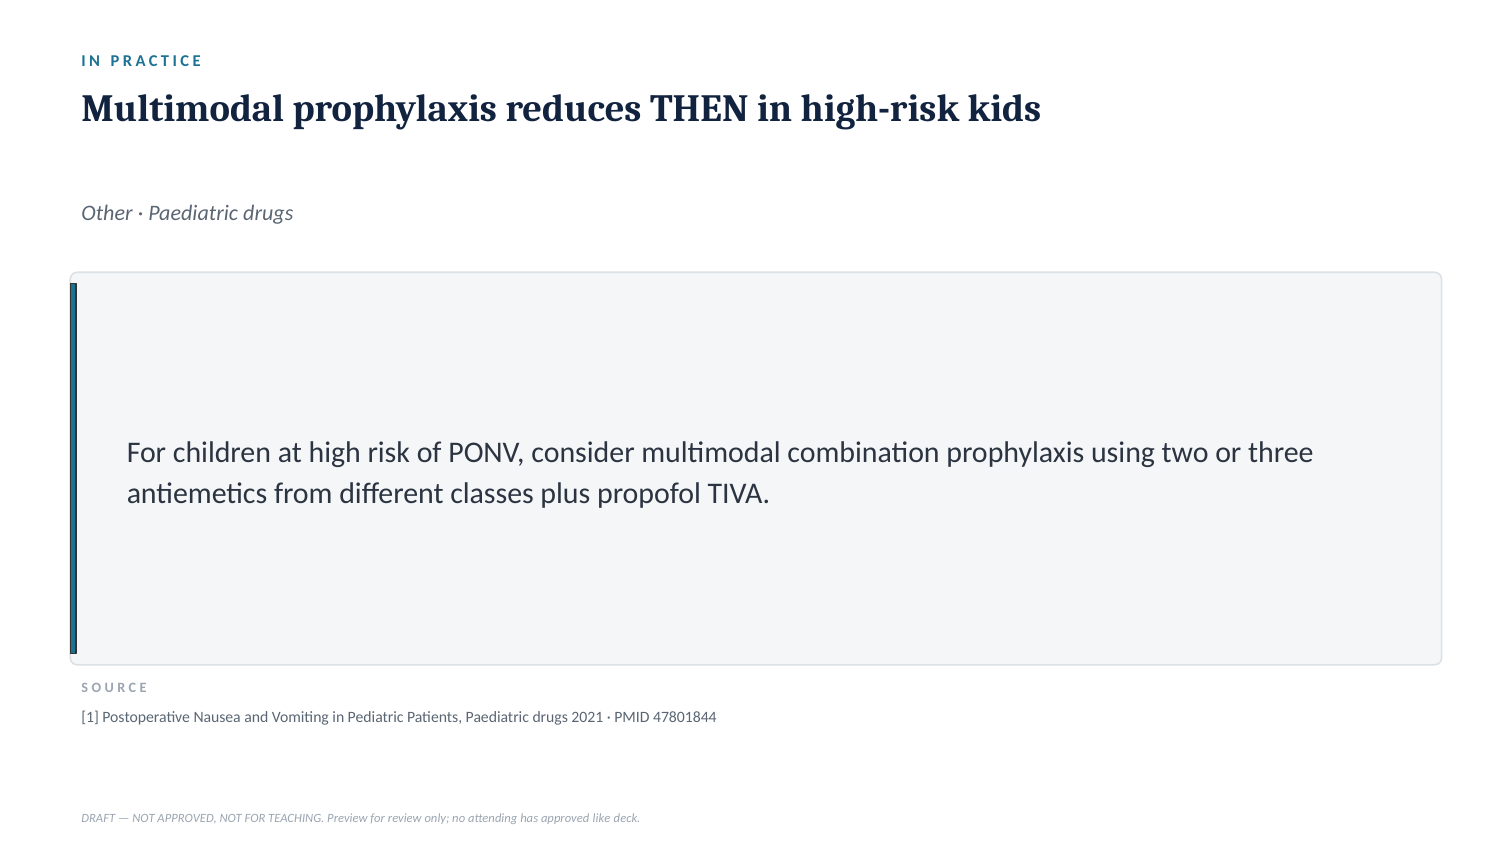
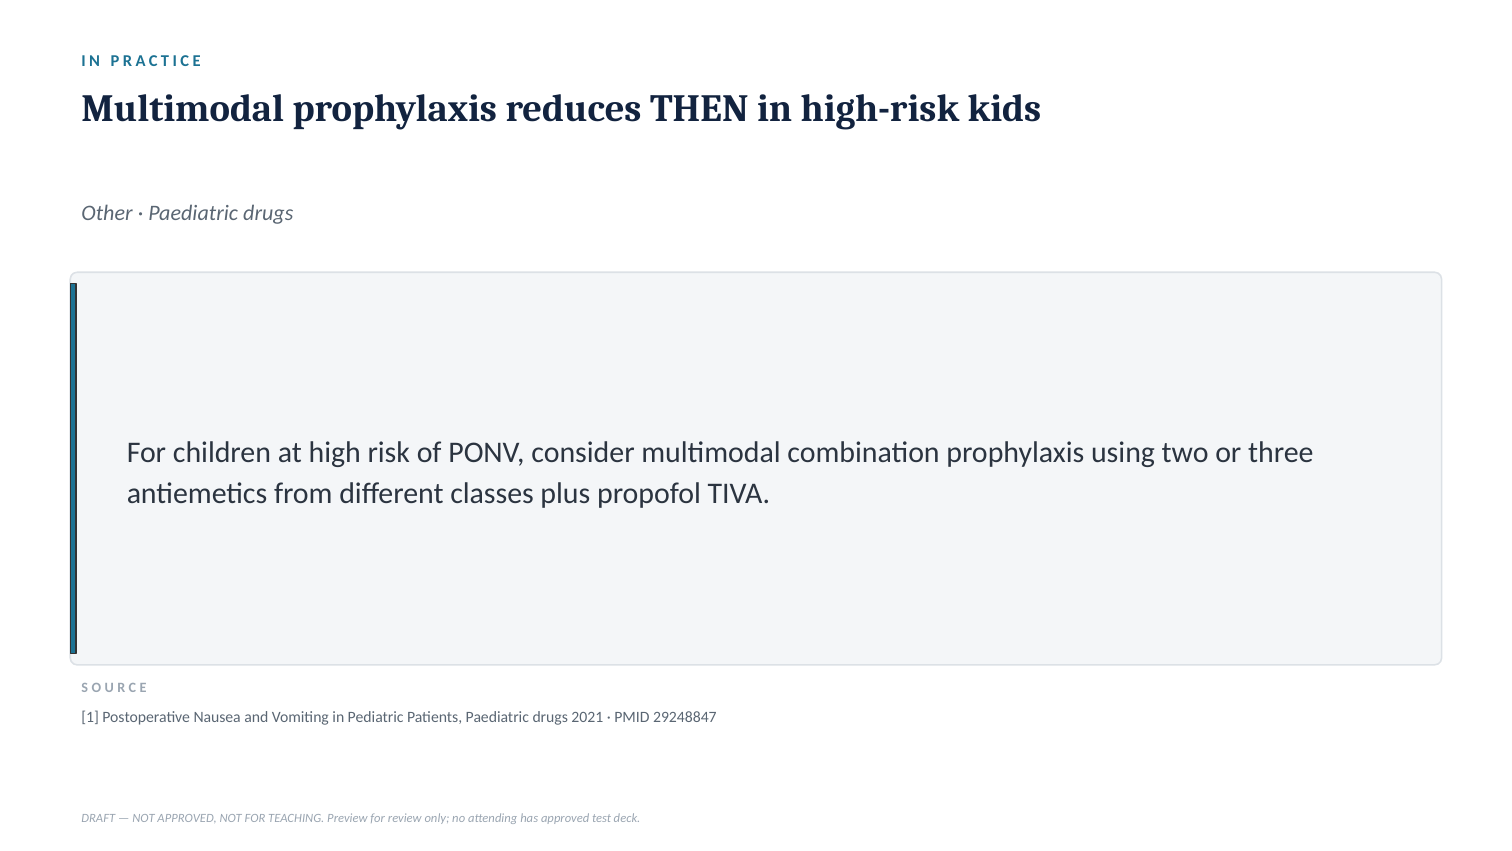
47801844: 47801844 -> 29248847 (685, 717)
like: like -> test (602, 818)
